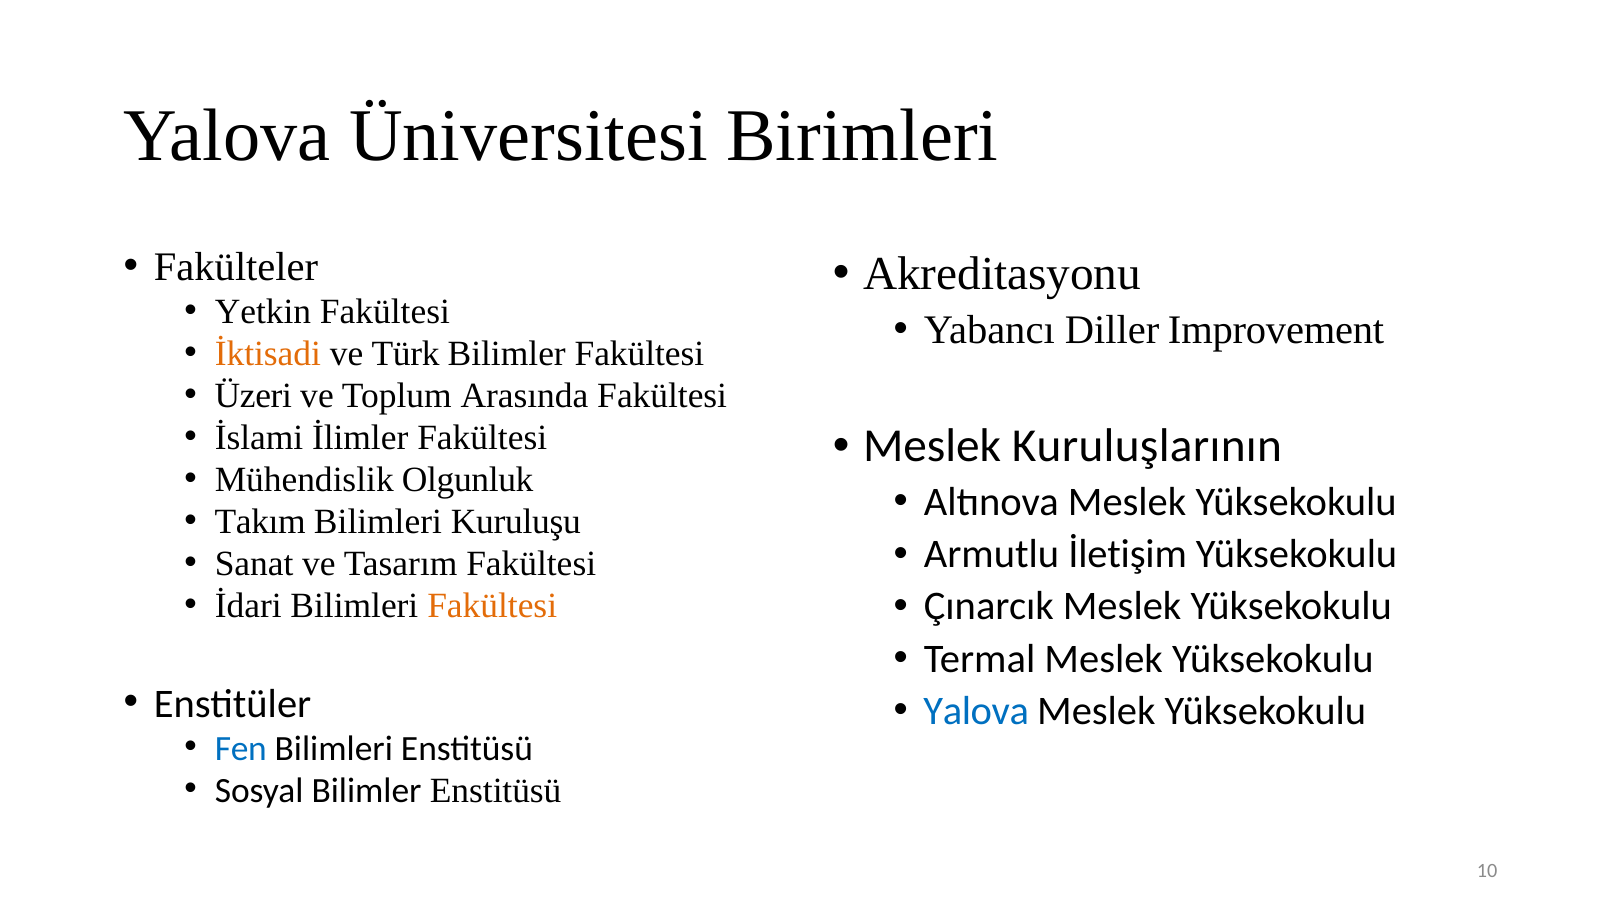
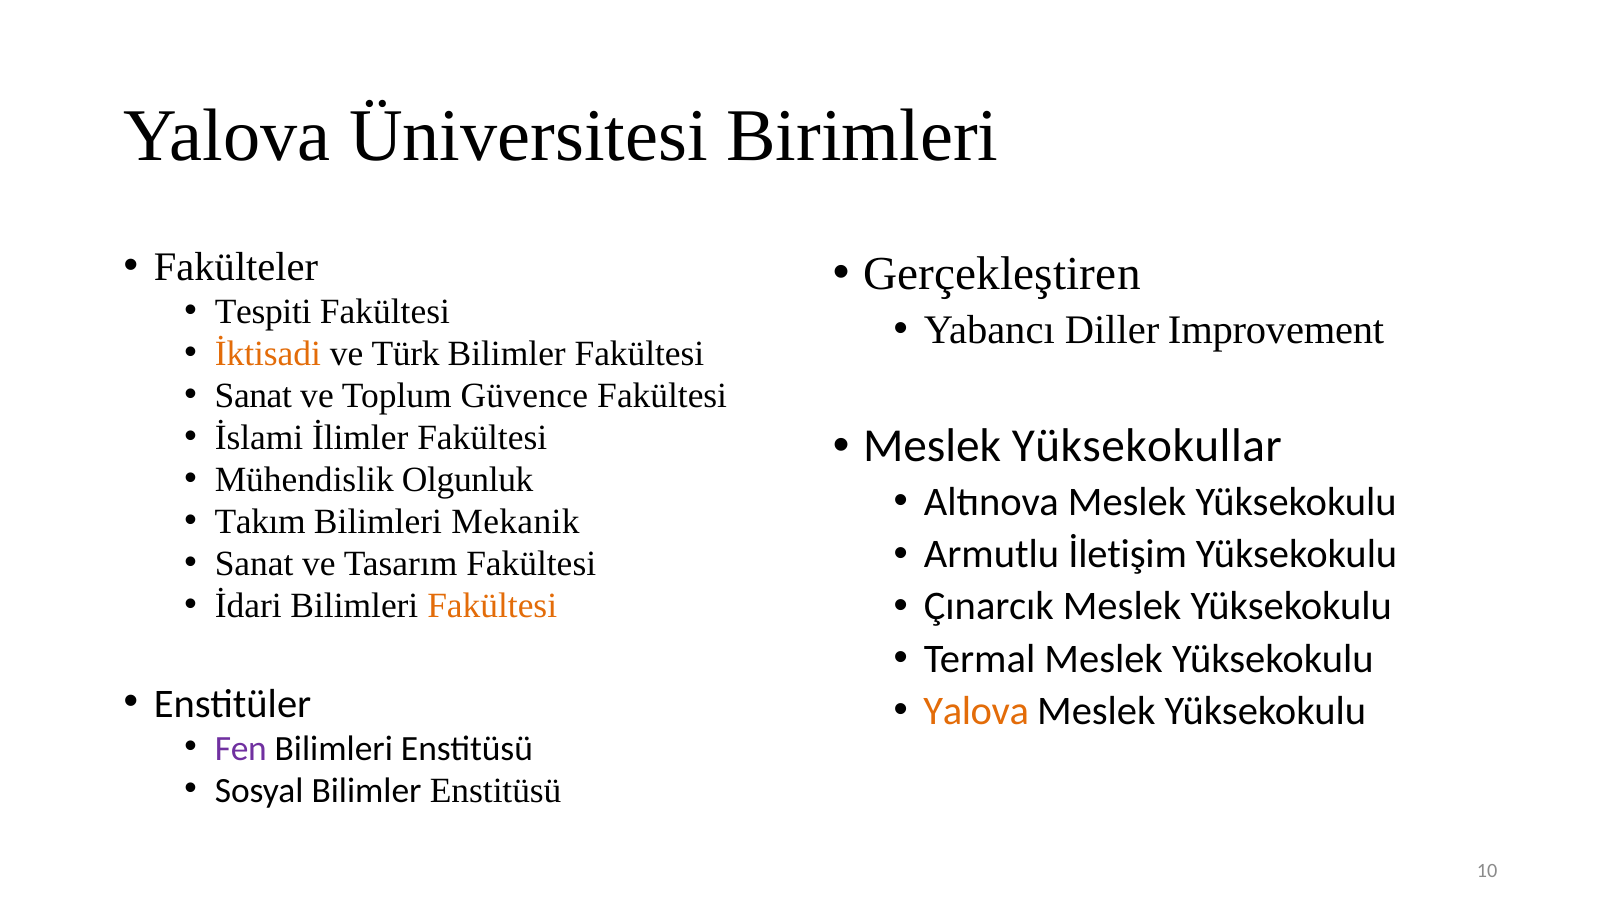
Akreditasyonu: Akreditasyonu -> Gerçekleştiren (1002, 274)
Yetkin: Yetkin -> Tespiti (263, 312)
Üzeri: Üzeri -> Sanat (253, 396)
Arasında: Arasında -> Güvence (524, 396)
Kuruluşlarının: Kuruluşlarının -> Yüksekokullar (1147, 446)
Kuruluşu: Kuruluşu -> Mekanik (515, 522)
Yalova colour: blue -> orange (976, 711)
Fen colour: blue -> purple (241, 748)
